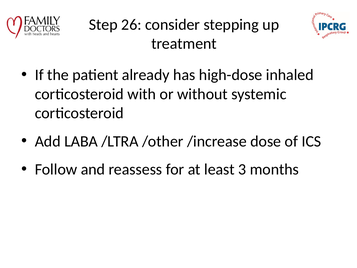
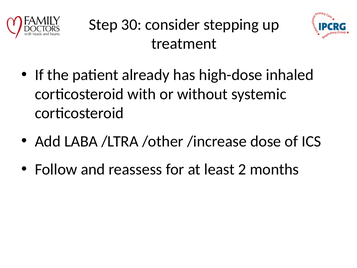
26: 26 -> 30 (131, 25)
3: 3 -> 2 (242, 169)
